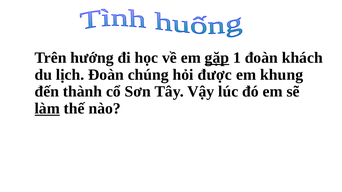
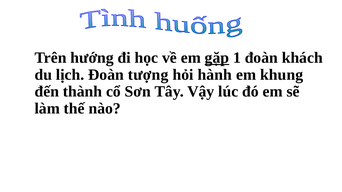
chúng: chúng -> tượng (148, 75)
được: được -> hành (215, 75)
làm underline: present -> none (47, 109)
